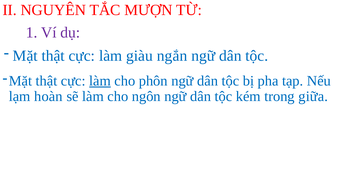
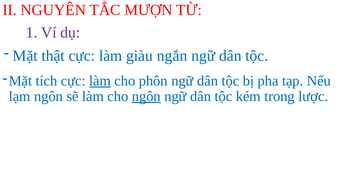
thật: thật -> tích (47, 81)
lạm hoàn: hoàn -> ngôn (49, 96)
ngôn underline: none -> present (146, 96)
giữa: giữa -> lược (313, 96)
